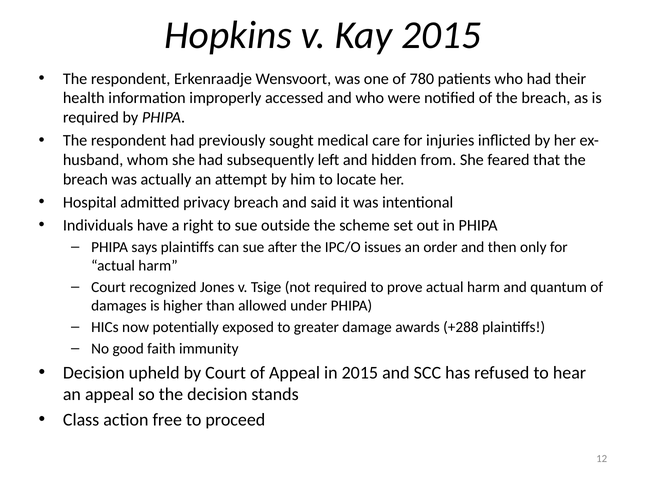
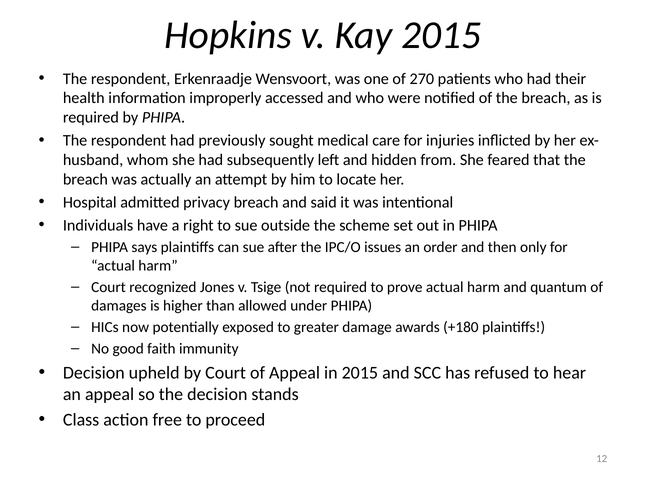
780: 780 -> 270 (422, 79)
+288: +288 -> +180 (461, 327)
